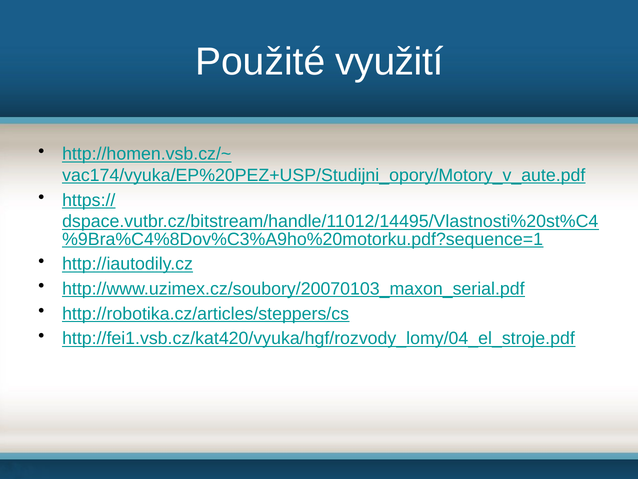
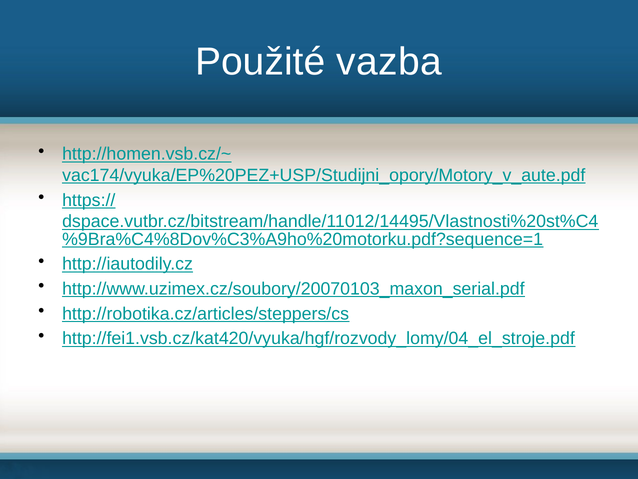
využití: využití -> vazba (389, 62)
